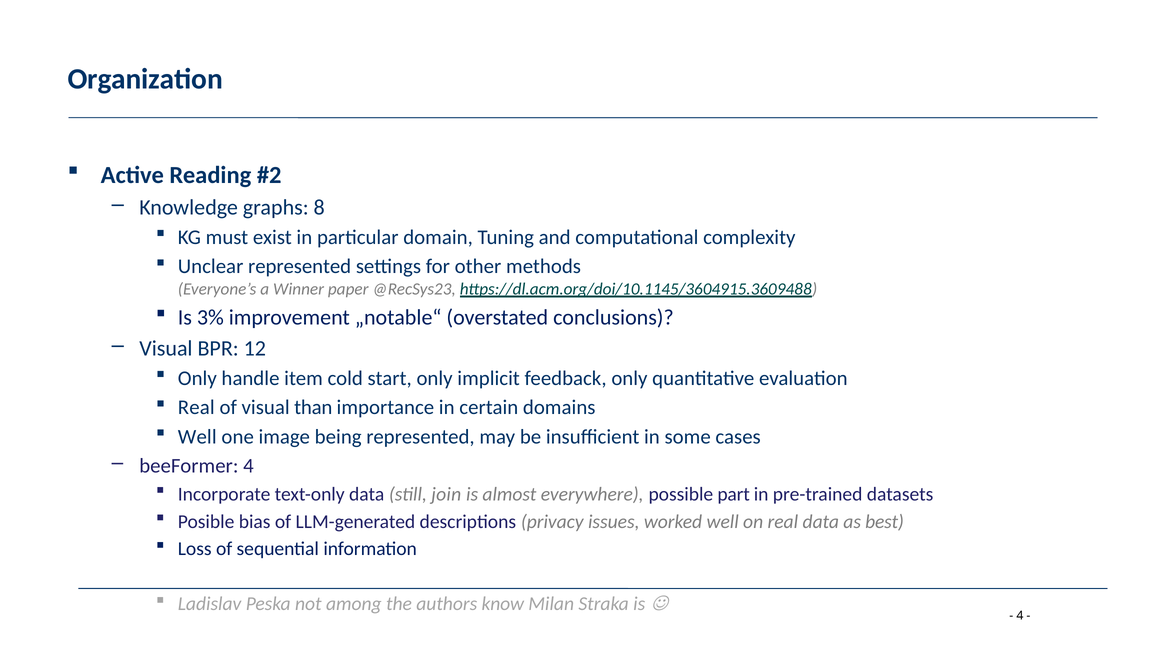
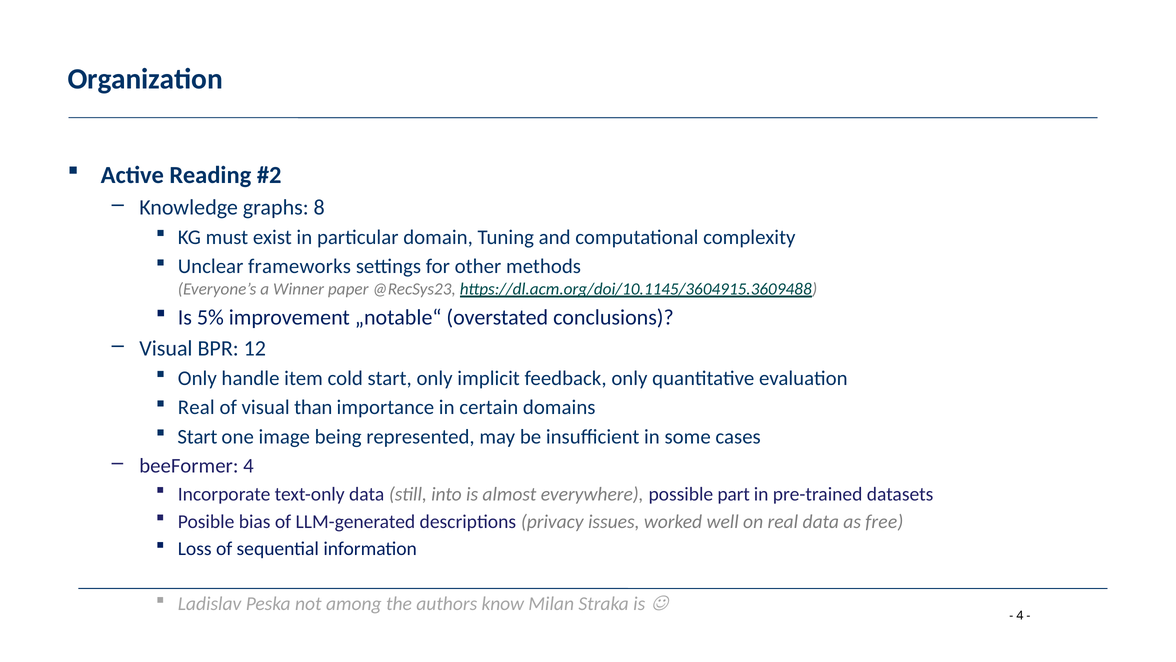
Unclear represented: represented -> frameworks (299, 266)
3%: 3% -> 5% (210, 317)
Well: Well -> Start (197, 436)
join: join -> into (446, 494)
best: best -> free (884, 521)
